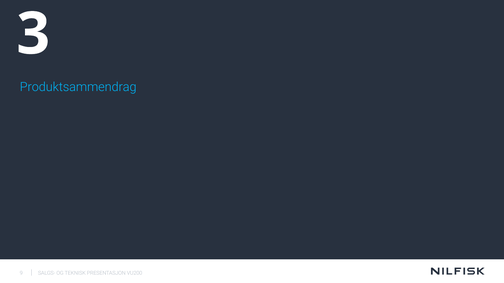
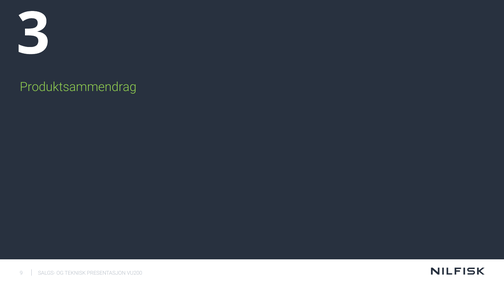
Produktsammendrag colour: light blue -> light green (78, 87)
